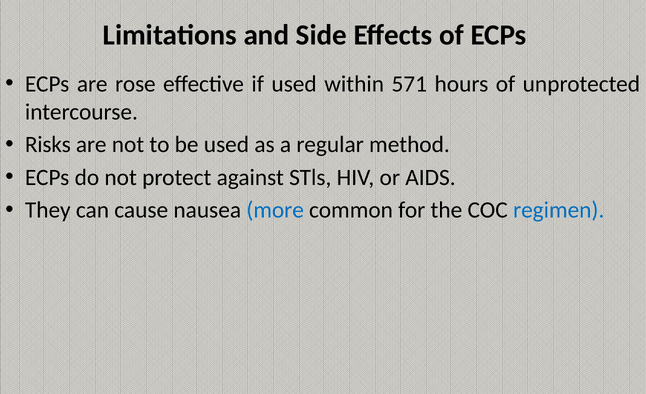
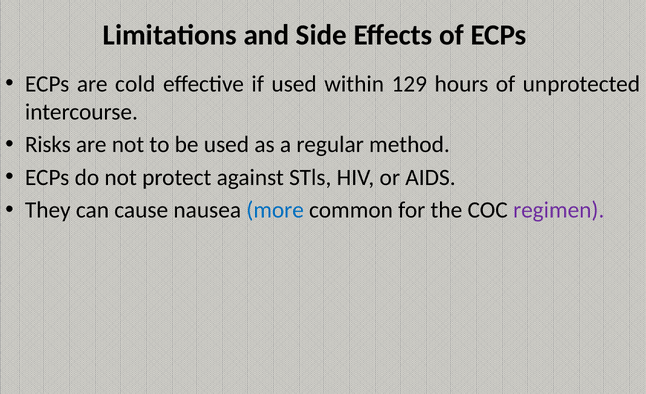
rose: rose -> cold (135, 84)
571: 571 -> 129 (409, 84)
regimen colour: blue -> purple (559, 210)
